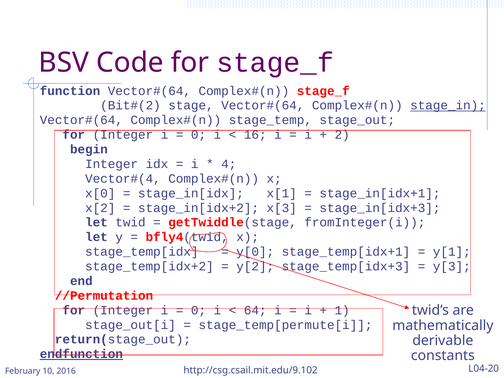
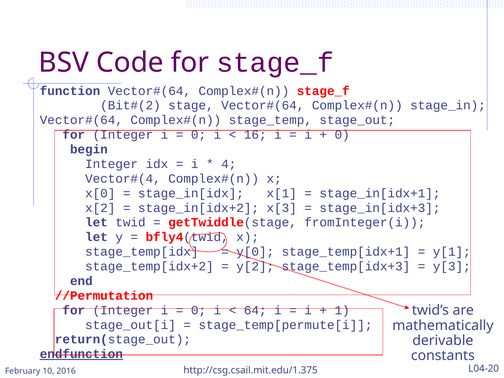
stage_in underline: present -> none (448, 105)
2: 2 -> 0 (342, 135)
http://csg.csail.mit.edu/9.102: http://csg.csail.mit.edu/9.102 -> http://csg.csail.mit.edu/1.375 (251, 370)
